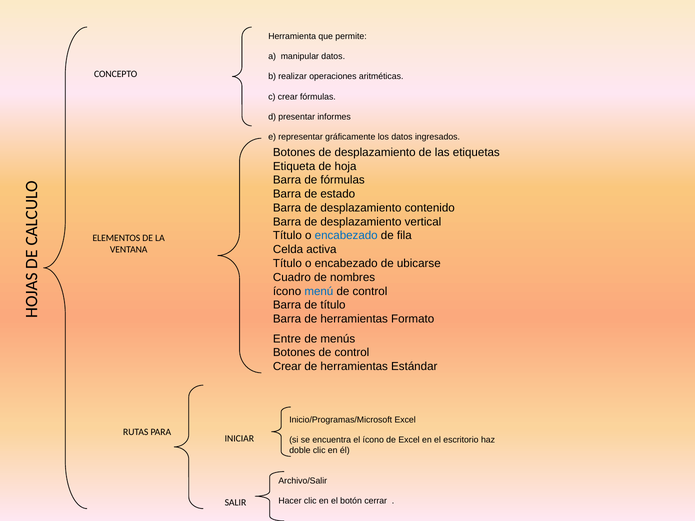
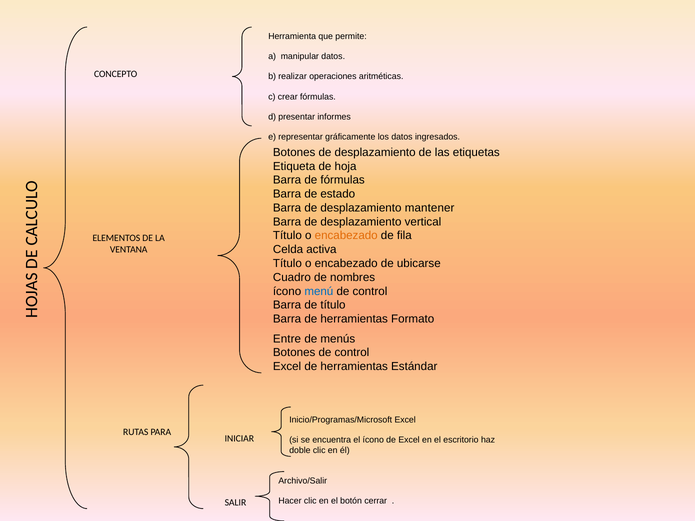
contenido: contenido -> mantener (430, 208)
encabezado colour: blue -> orange (346, 236)
Crear: Crear -> Excel (287, 367)
